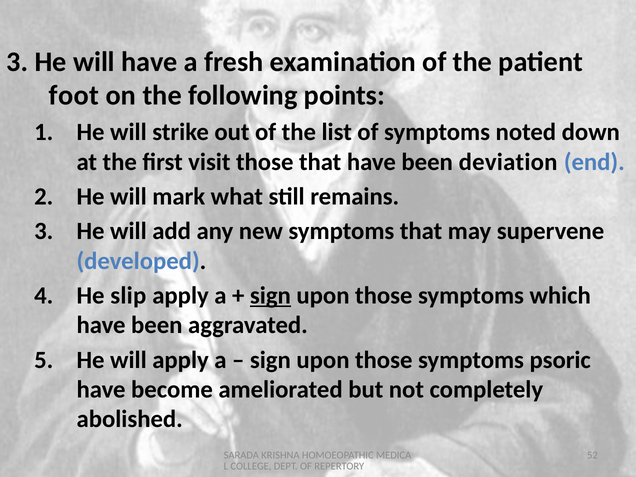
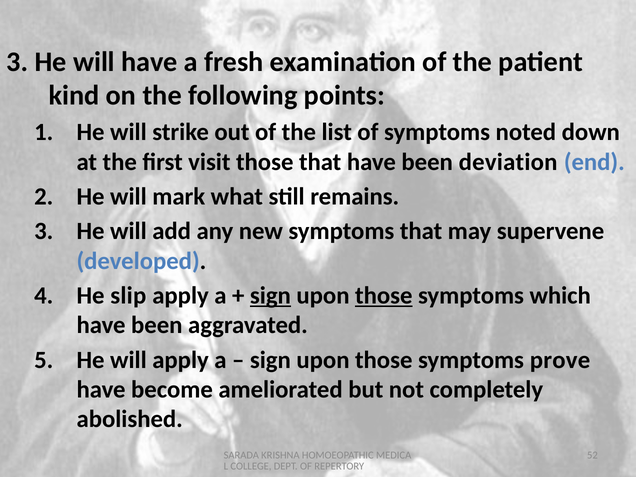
foot: foot -> kind (74, 96)
those underline: none -> present (384, 296)
psoric: psoric -> prove (560, 360)
